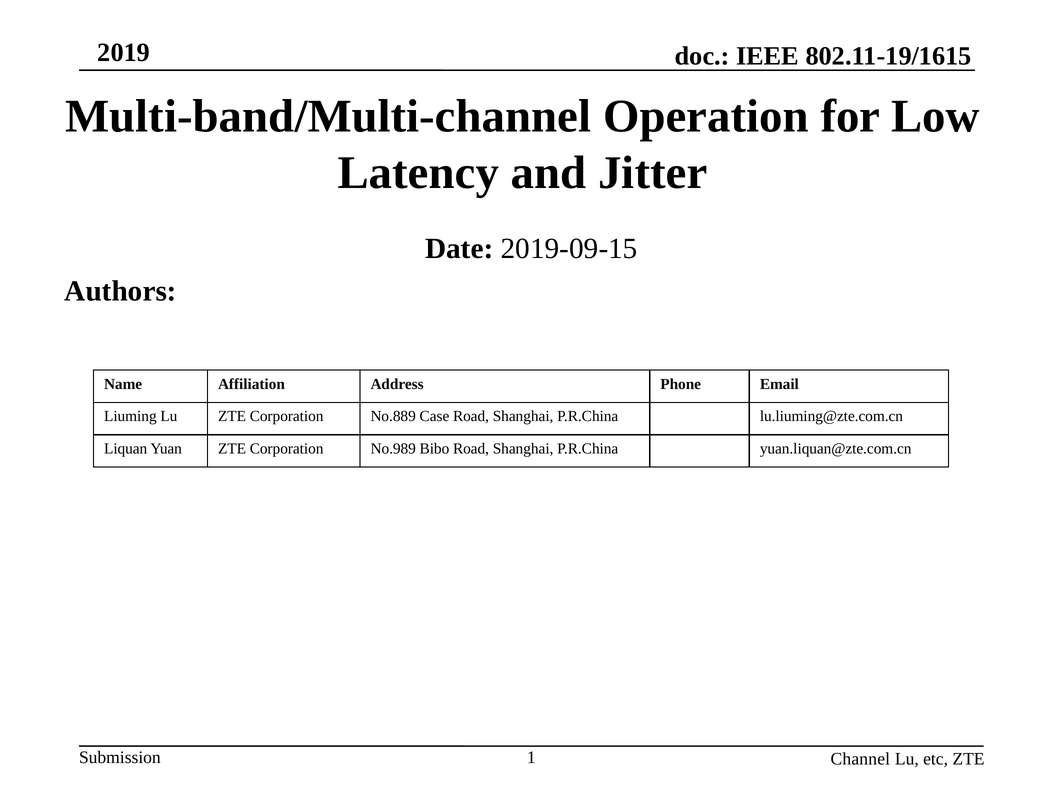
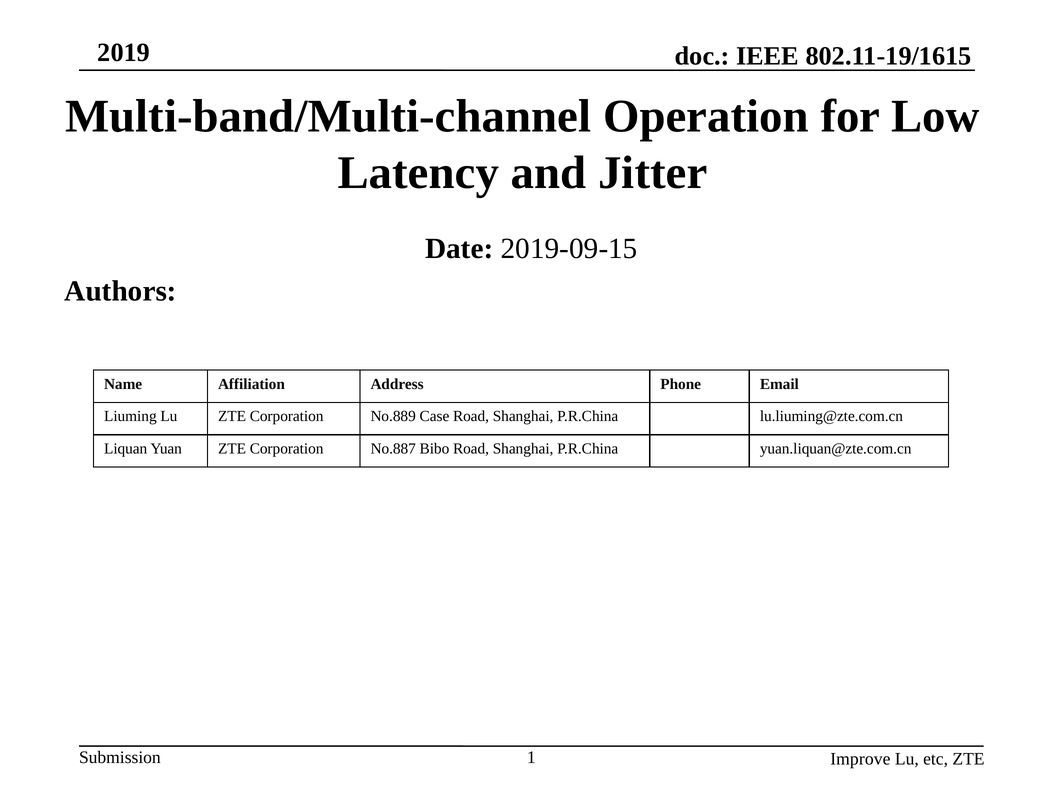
No.989: No.989 -> No.887 (393, 449)
Channel: Channel -> Improve (860, 759)
